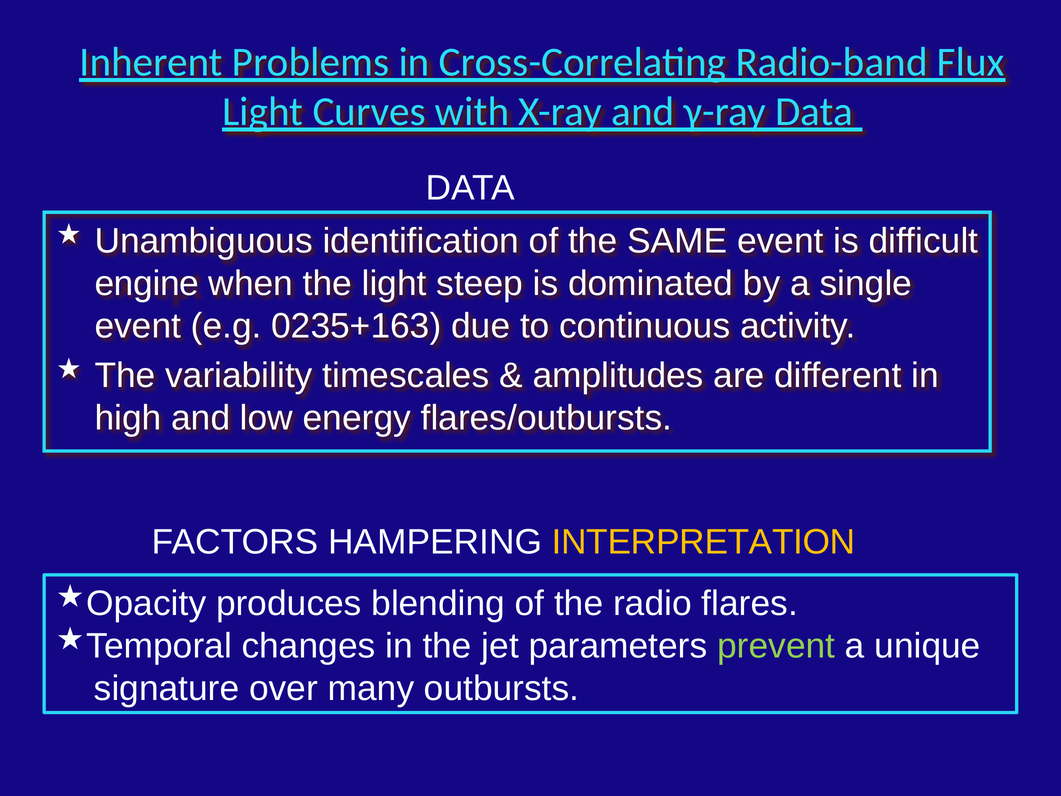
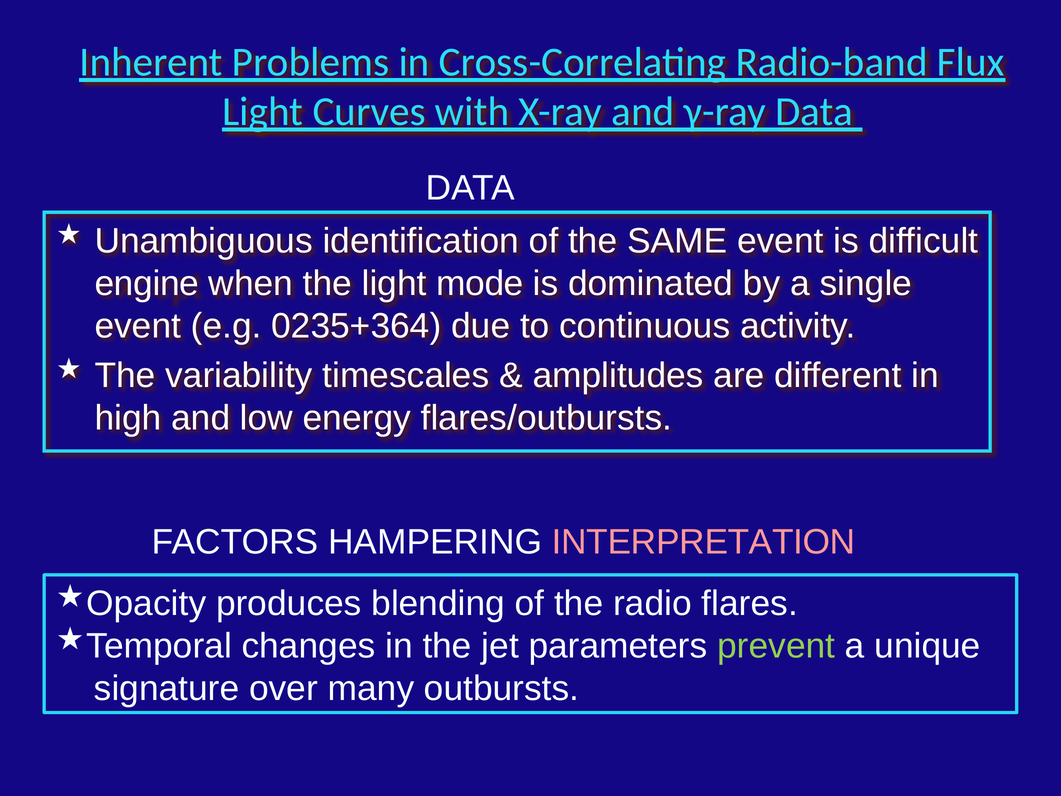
steep: steep -> mode (480, 284)
0235+163: 0235+163 -> 0235+364 (356, 326)
INTERPRETATION colour: yellow -> pink (704, 542)
